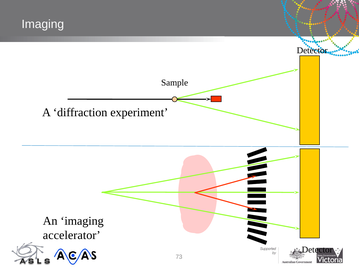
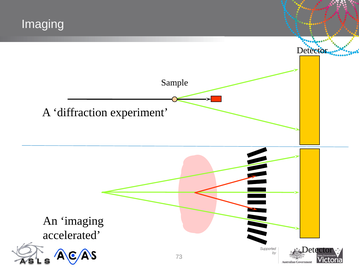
accelerator: accelerator -> accelerated (72, 235)
